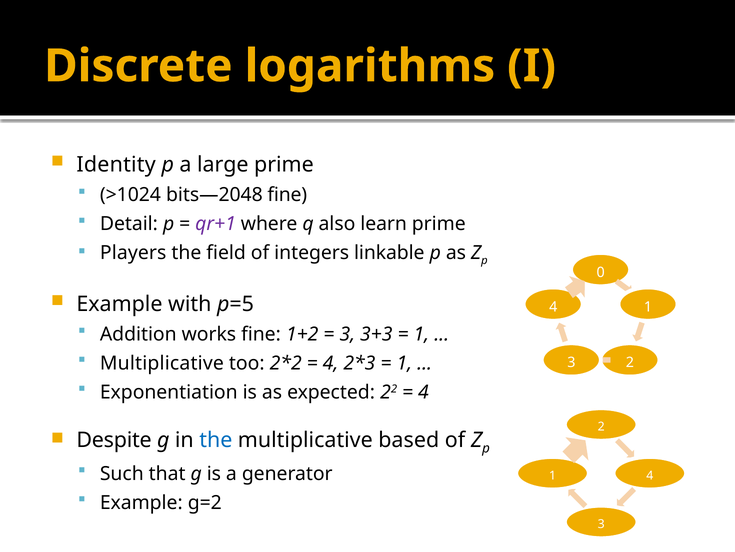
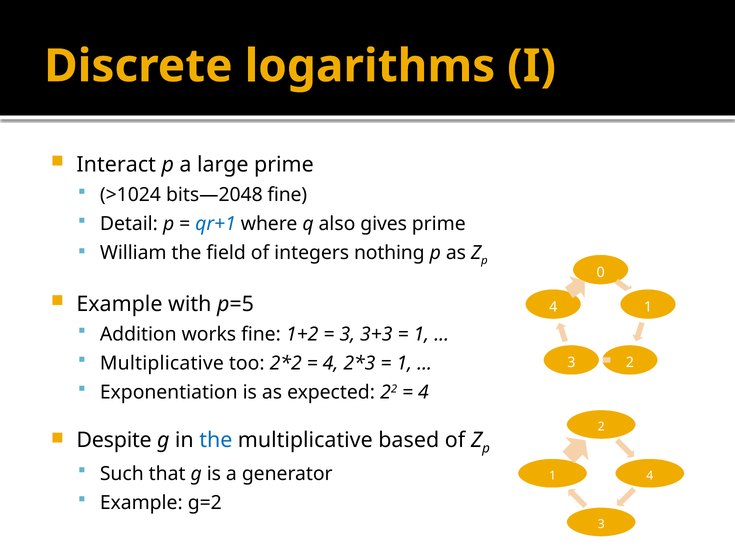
Identity: Identity -> Interact (116, 164)
qr+1 colour: purple -> blue (216, 223)
learn: learn -> gives (384, 223)
Players: Players -> William (133, 252)
linkable: linkable -> nothing (389, 252)
